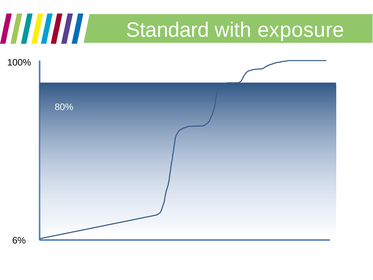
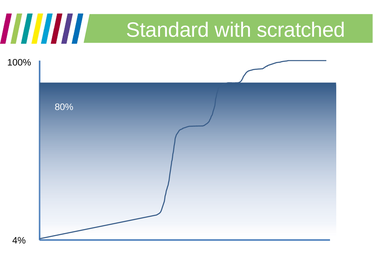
exposure: exposure -> scratched (301, 30)
6%: 6% -> 4% (19, 240)
